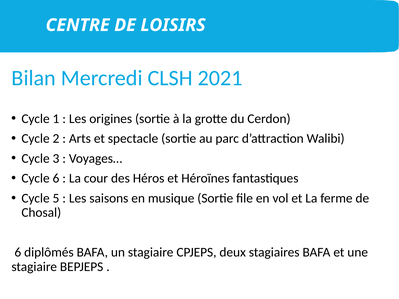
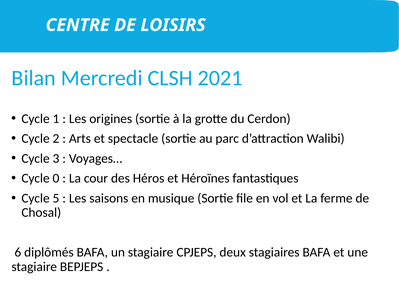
Cycle 6: 6 -> 0 (56, 178)
